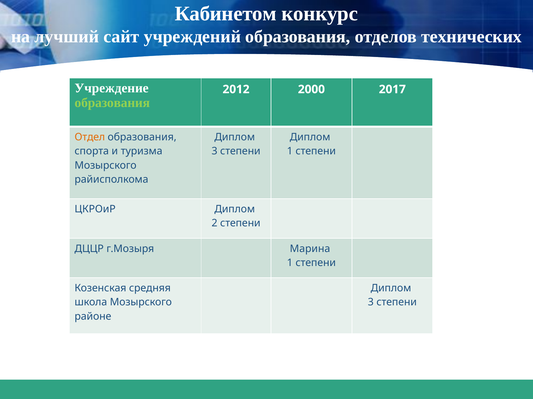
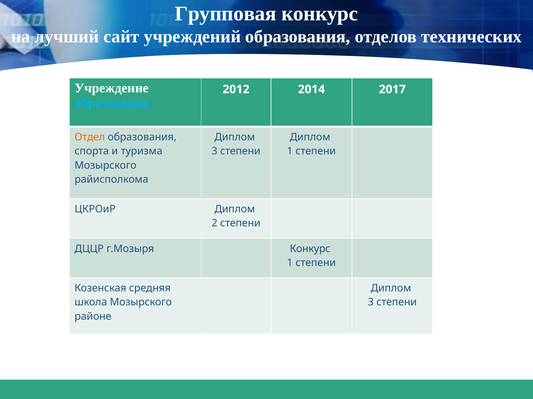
Кабинетом: Кабинетом -> Групповая (226, 14)
2000: 2000 -> 2014 (311, 90)
образования colour: light green -> light blue (112, 103)
г.Мозыря Марина: Марина -> Конкурс (310, 249)
